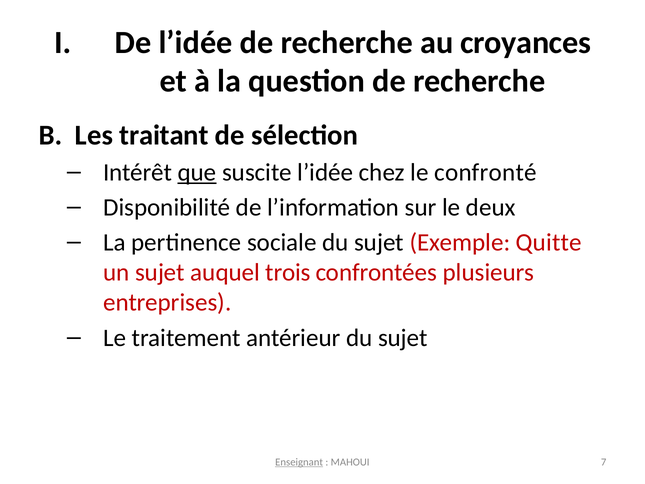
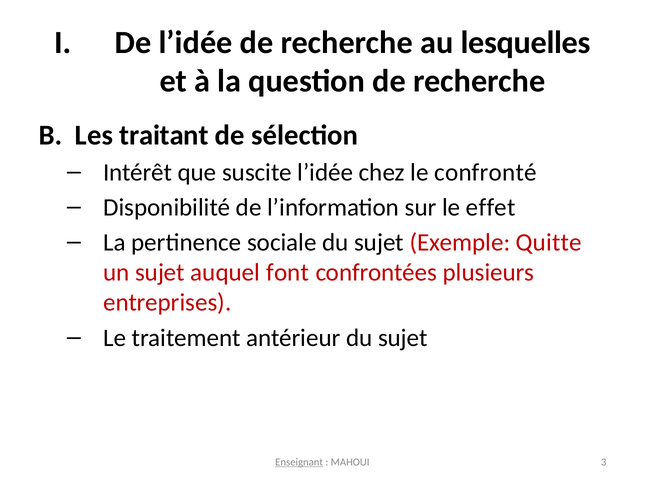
croyances: croyances -> lesquelles (526, 43)
que underline: present -> none (197, 172)
deux: deux -> effet (491, 207)
trois: trois -> font (288, 272)
7: 7 -> 3 (604, 462)
